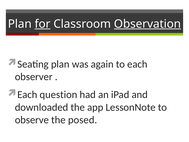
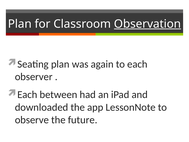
for underline: present -> none (43, 24)
question: question -> between (58, 94)
posed: posed -> future (83, 120)
